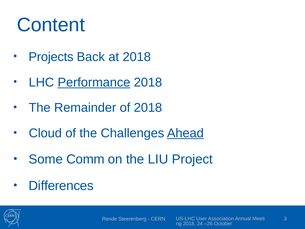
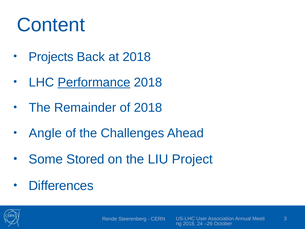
Cloud: Cloud -> Angle (45, 133)
Ahead underline: present -> none (185, 133)
Comm: Comm -> Stored (85, 159)
